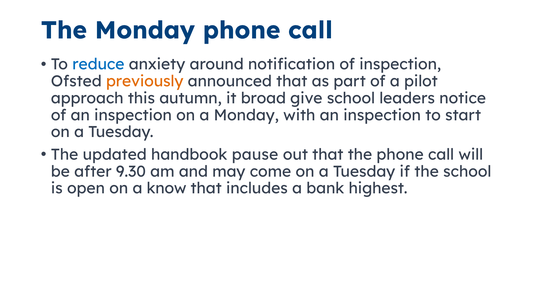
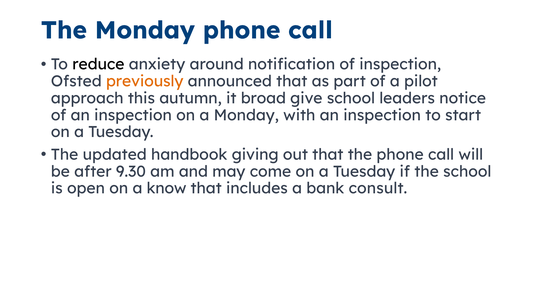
reduce colour: blue -> black (98, 64)
pause: pause -> giving (255, 154)
highest: highest -> consult (378, 188)
